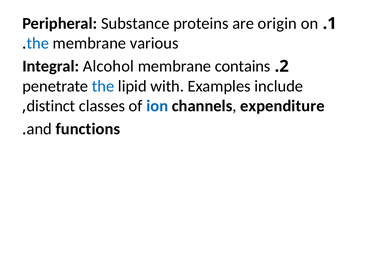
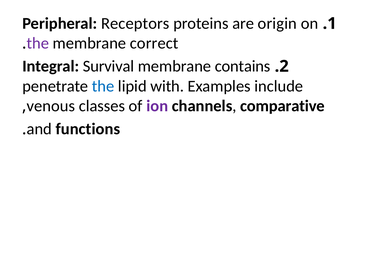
Substance: Substance -> Receptors (135, 23)
the colour: blue -> purple (38, 43)
various: various -> correct (154, 43)
Alcohol: Alcohol -> Survival (109, 66)
distinct: distinct -> venous (51, 106)
ion colour: blue -> purple (157, 106)
expenditure: expenditure -> comparative (283, 106)
